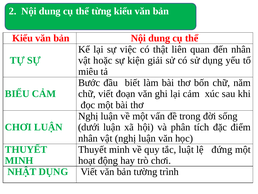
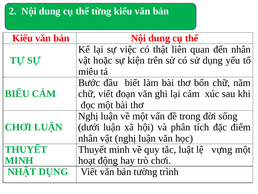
giải: giải -> trên (155, 60)
đứng: đứng -> vựng (222, 149)
